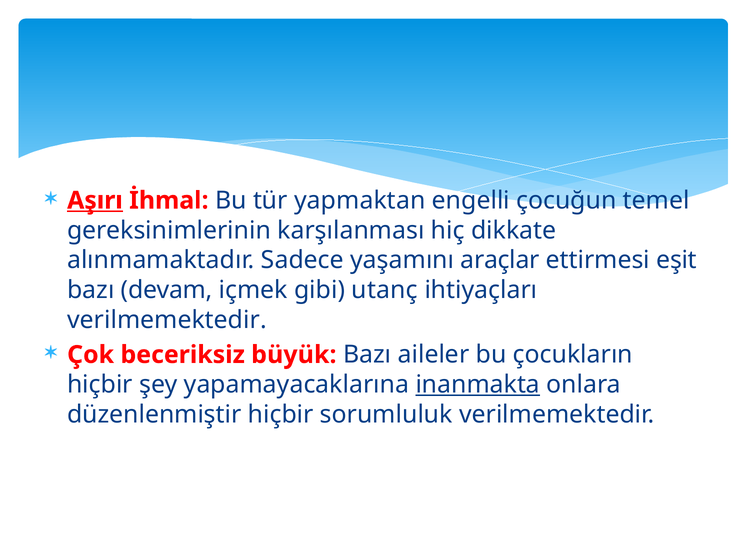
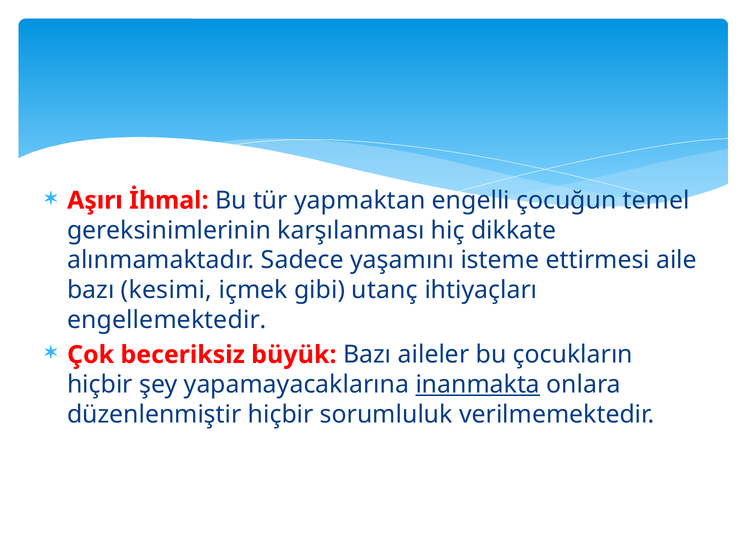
Aşırı underline: present -> none (95, 200)
araçlar: araçlar -> isteme (500, 260)
eşit: eşit -> aile (677, 260)
devam: devam -> kesimi (166, 290)
verilmemektedir: verilmemektedir -> engellemektedir (167, 320)
